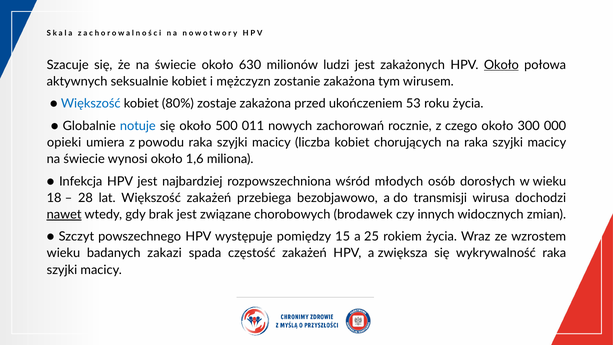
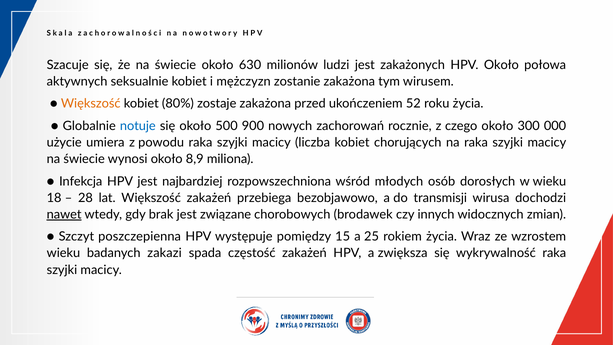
Około underline: present -> none (501, 65)
Większość colour: blue -> orange (91, 104)
53: 53 -> 52 (413, 104)
011: 011 -> 900 (253, 126)
opieki: opieki -> użycie (64, 142)
1,6: 1,6 -> 8,9 (195, 159)
powszechnego: powszechnego -> poszczepienna (140, 237)
